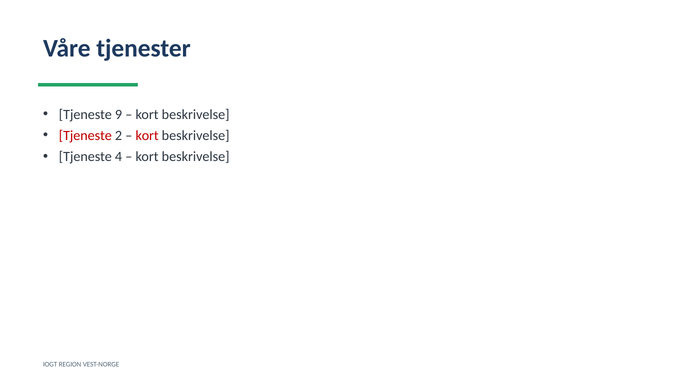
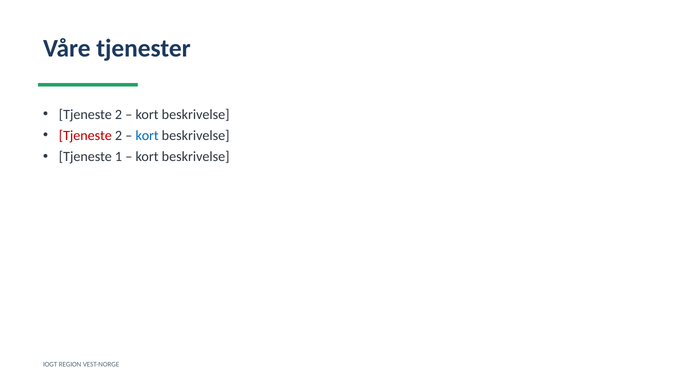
9: 9 -> 2 (119, 114)
kort colour: red -> blue (147, 136)
4: 4 -> 1 (119, 157)
